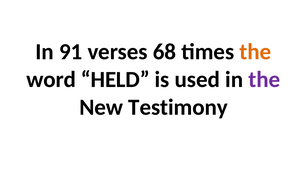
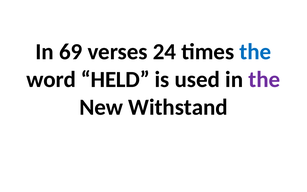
91: 91 -> 69 (71, 52)
68: 68 -> 24 (164, 52)
the colour: orange -> blue (255, 52)
Testimony: Testimony -> Withstand (178, 107)
